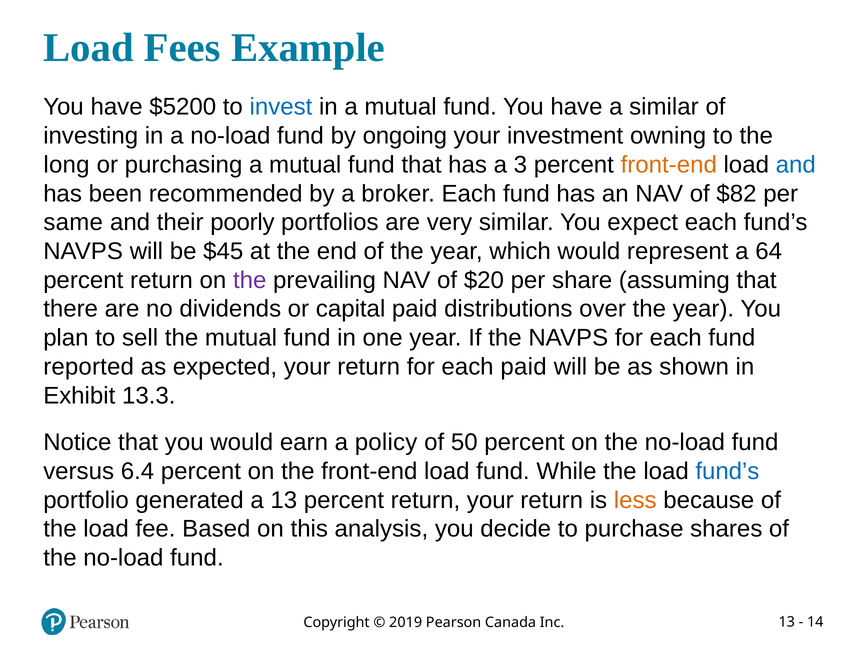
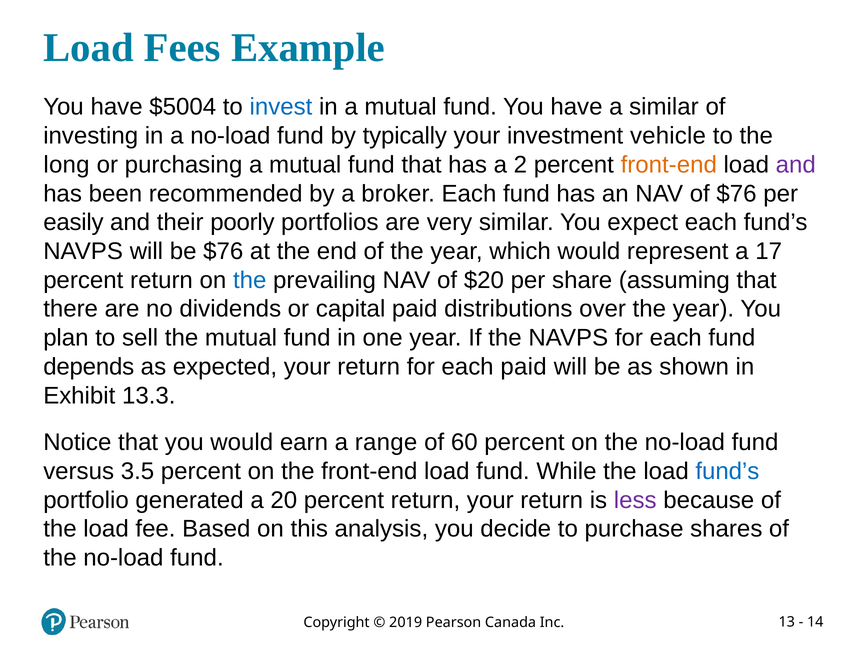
$5200: $5200 -> $5004 (183, 107)
ongoing: ongoing -> typically (405, 136)
owning: owning -> vehicle (668, 136)
3: 3 -> 2 (520, 165)
and colour: blue -> purple (796, 165)
of $82: $82 -> $76 (737, 194)
same: same -> easily (73, 222)
be $45: $45 -> $76 (223, 251)
64: 64 -> 17 (769, 251)
the colour: purple -> blue (250, 280)
reported: reported -> depends (89, 367)
policy: policy -> range (386, 442)
50: 50 -> 60 (464, 442)
6.4: 6.4 -> 3.5 (137, 471)
a 13: 13 -> 20 (284, 500)
less colour: orange -> purple (635, 500)
